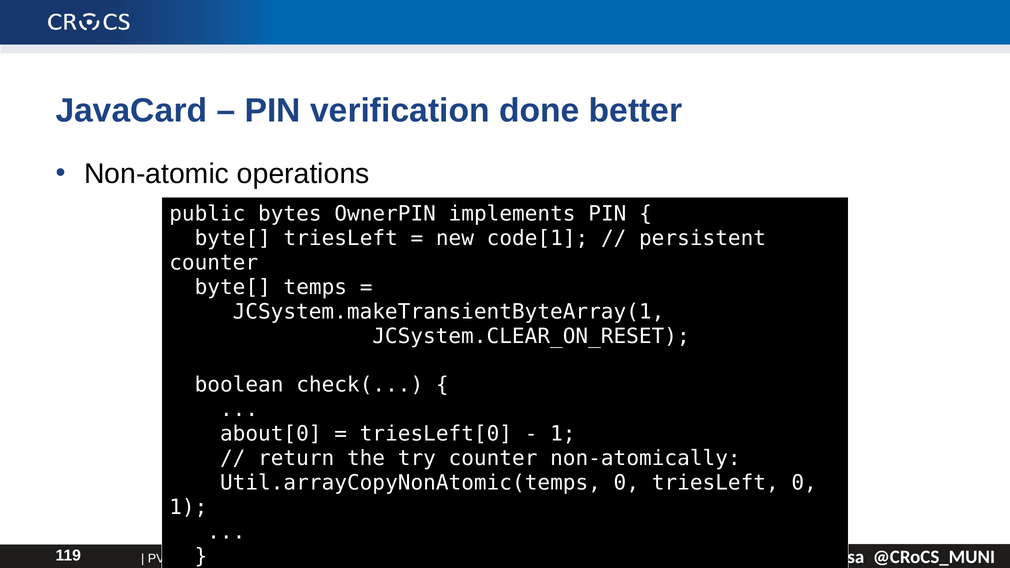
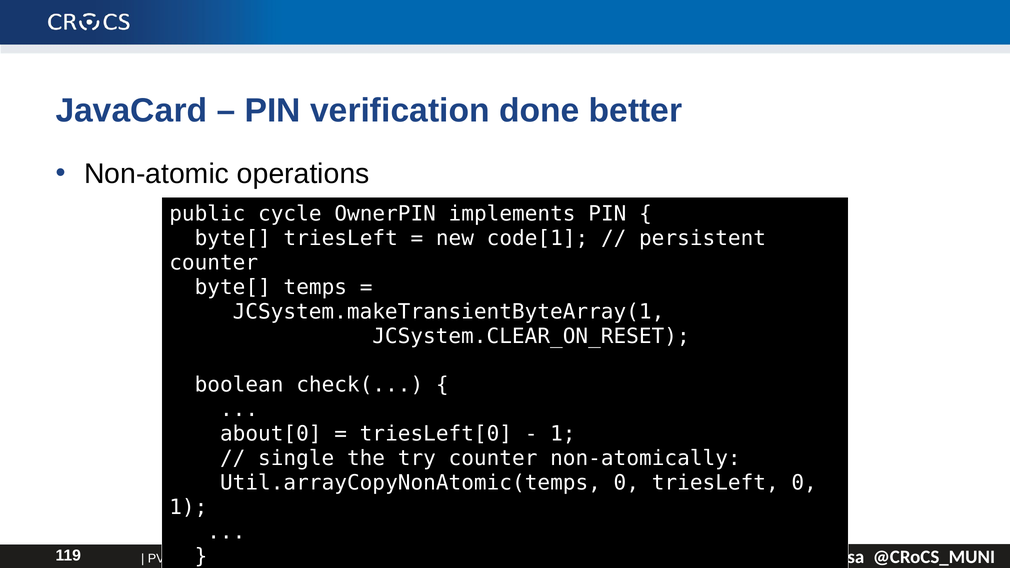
bytes: bytes -> cycle (290, 214)
return: return -> single (296, 459)
